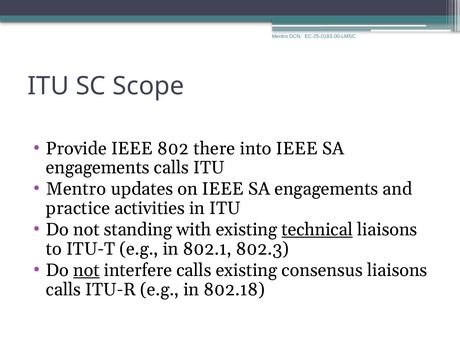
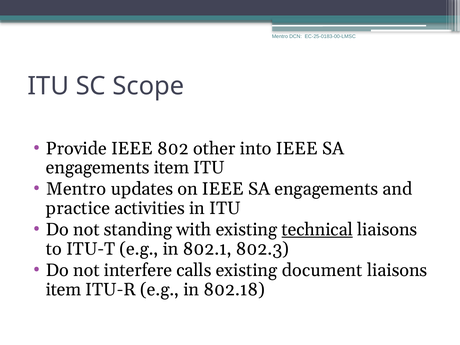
there: there -> other (214, 148)
engagements calls: calls -> item (172, 168)
not underline: present -> none (86, 270)
consensus: consensus -> document (322, 270)
calls: calls -> item (64, 289)
